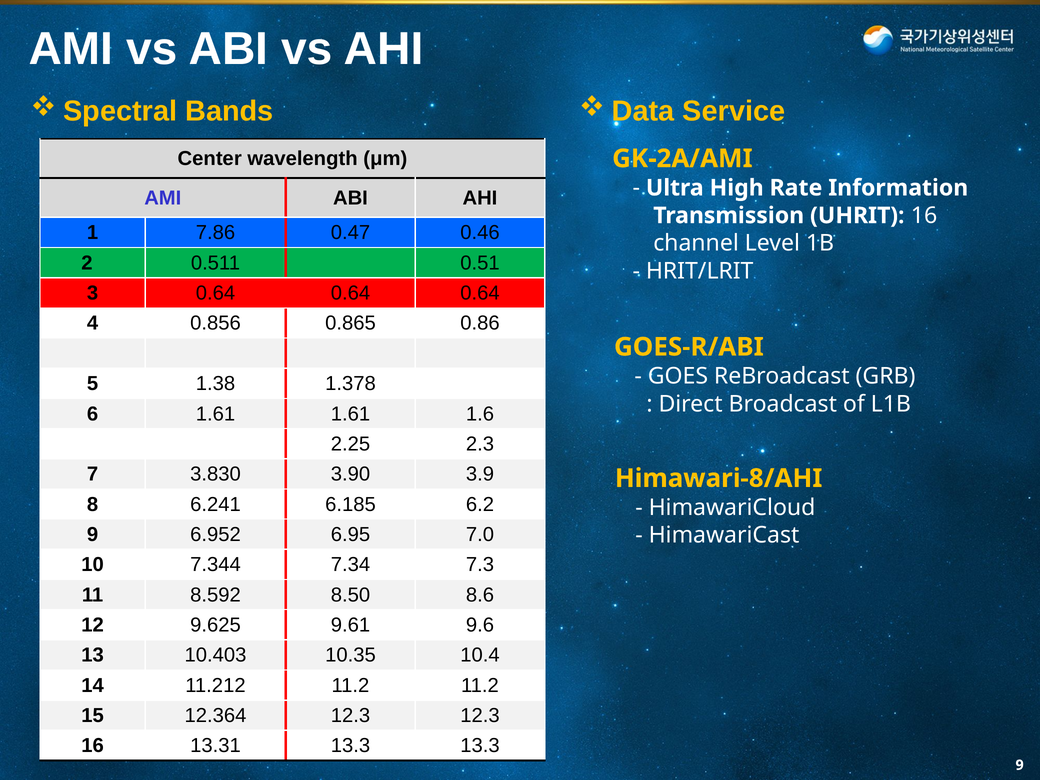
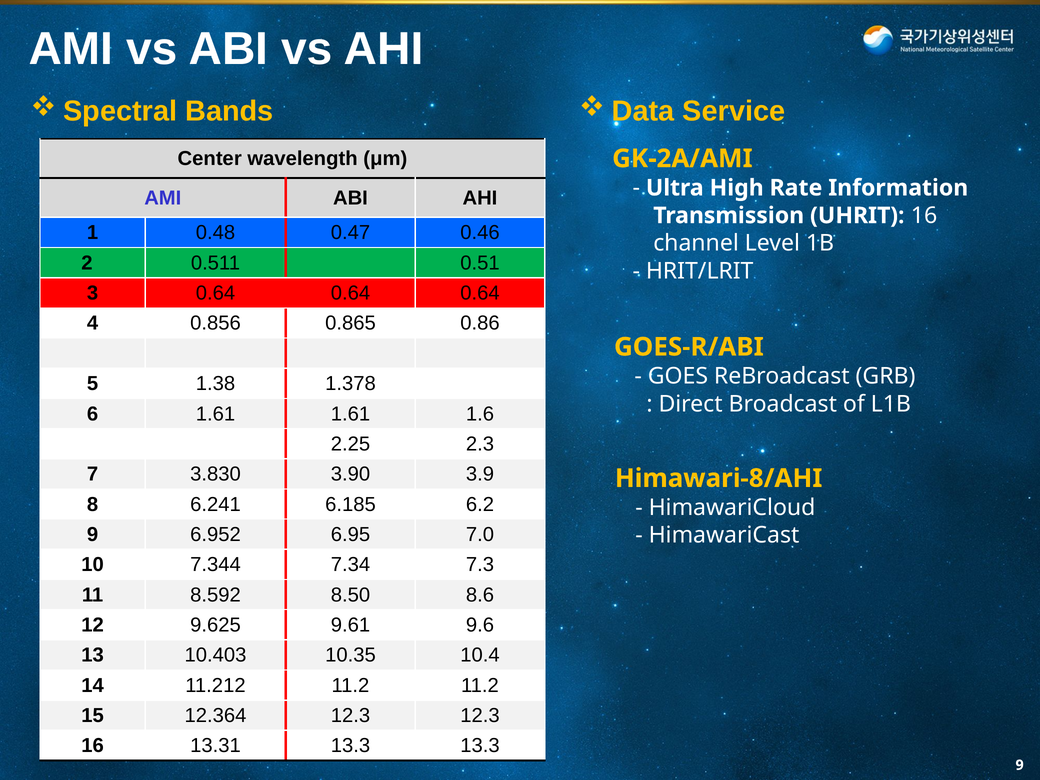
7.86: 7.86 -> 0.48 (215, 233)
